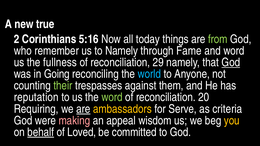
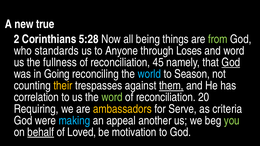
5:16: 5:16 -> 5:28 (89, 39)
today: today -> being (148, 39)
remember: remember -> standards (57, 51)
to Namely: Namely -> Anyone (122, 51)
Fame: Fame -> Loses (189, 51)
29: 29 -> 45 (158, 62)
Anyone: Anyone -> Season (192, 74)
their colour: light green -> yellow (63, 86)
them underline: none -> present (171, 86)
reputation: reputation -> correlation (36, 97)
are underline: present -> none (83, 109)
making colour: pink -> light blue (74, 121)
wisdom: wisdom -> another (155, 121)
you colour: yellow -> light green (232, 121)
committed: committed -> motivation (134, 132)
